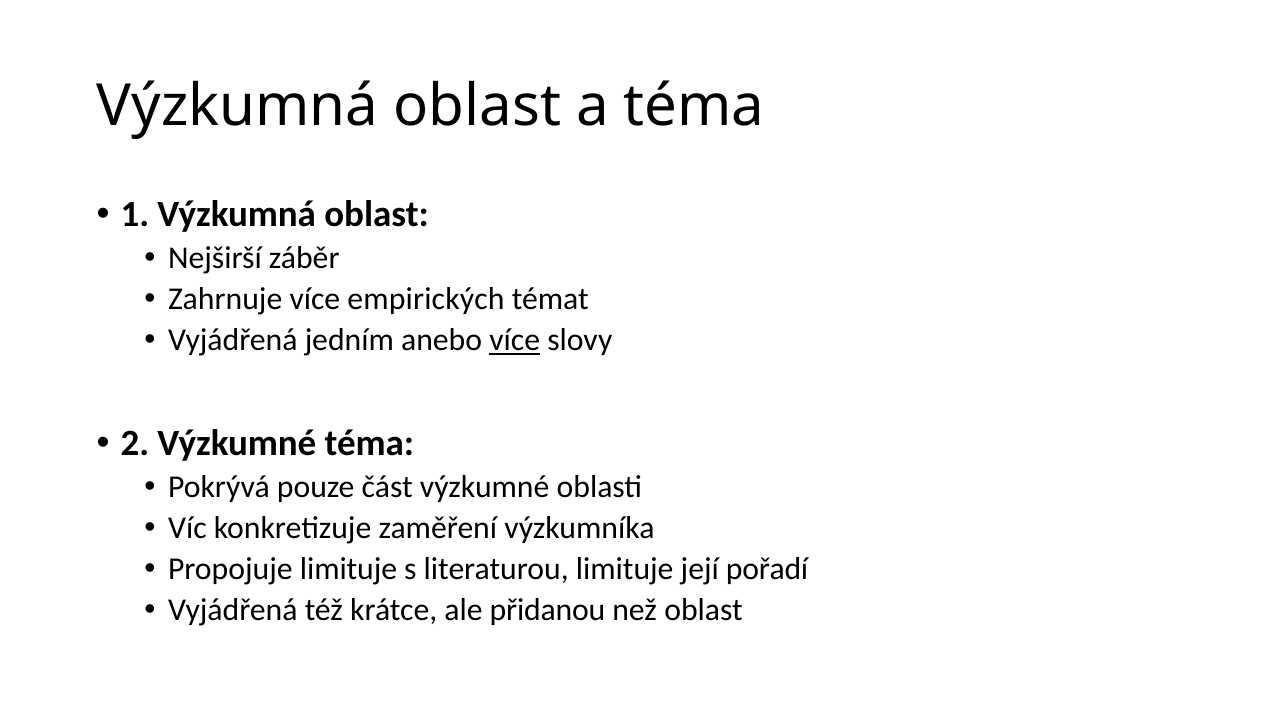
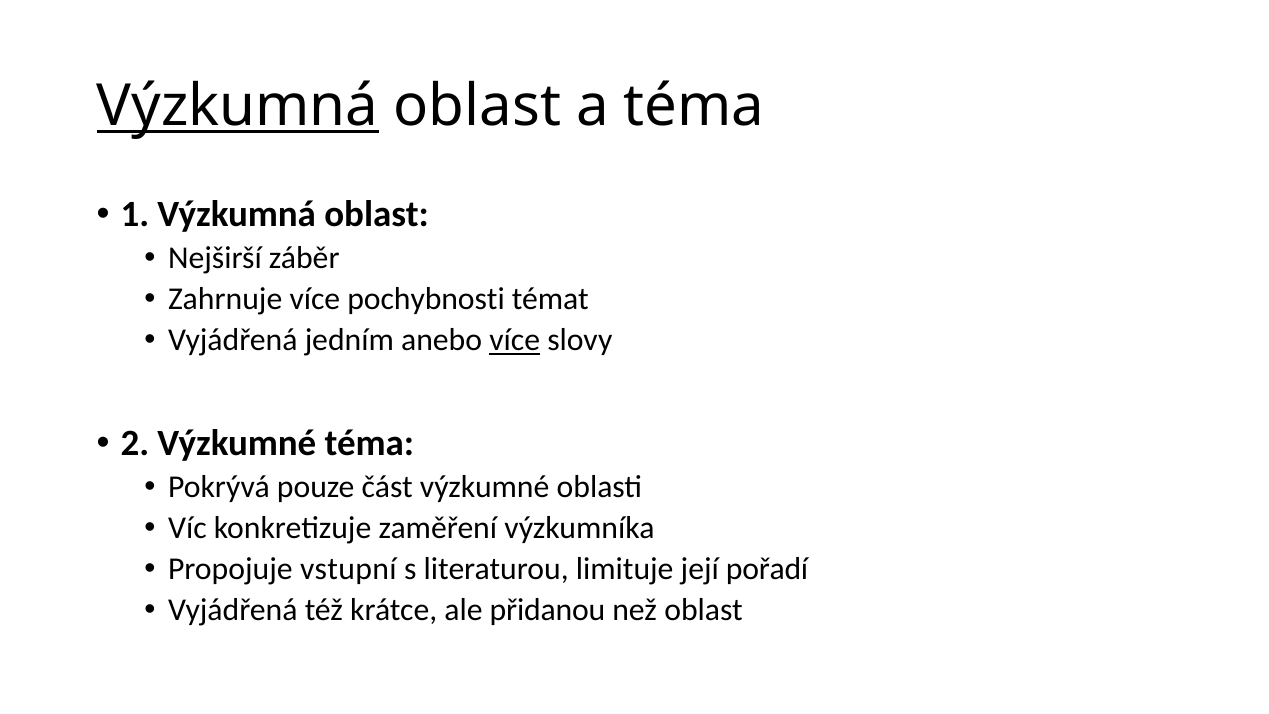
Výzkumná underline: none -> present (238, 107)
empirických: empirických -> pochybnosti (426, 299)
Propojuje limituje: limituje -> vstupní (348, 569)
